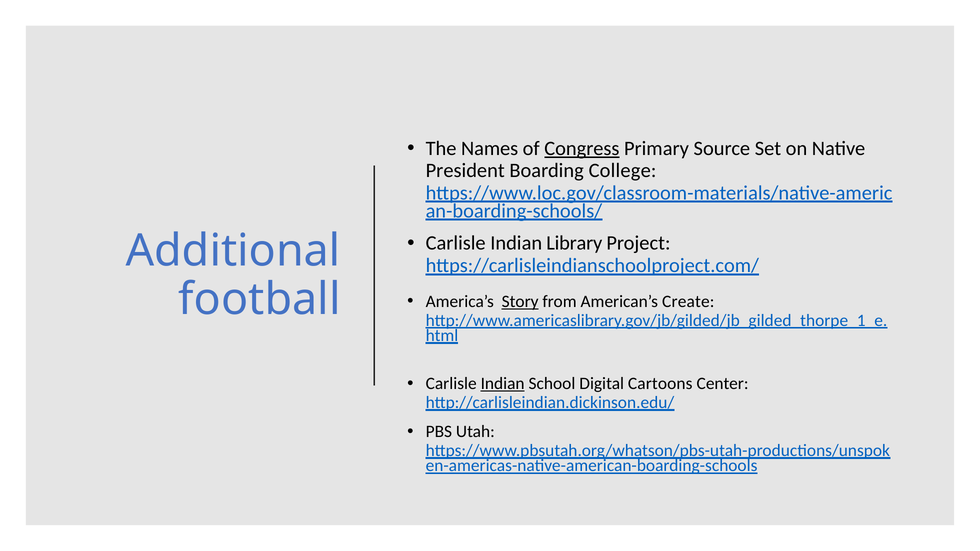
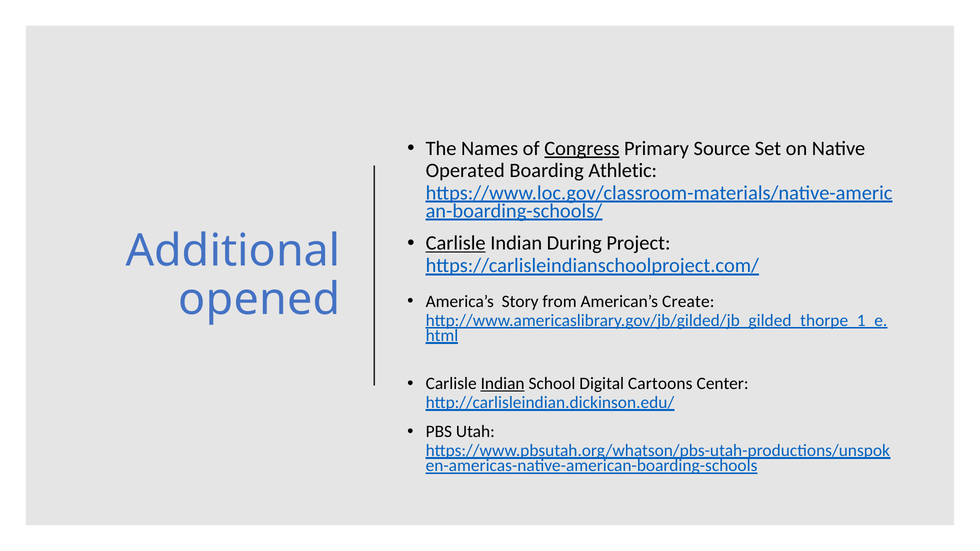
President: President -> Operated (465, 171)
College: College -> Athletic (623, 171)
Carlisle underline: none -> present (456, 243)
Library: Library -> During (574, 243)
football: football -> opened (259, 300)
Story underline: present -> none (520, 302)
